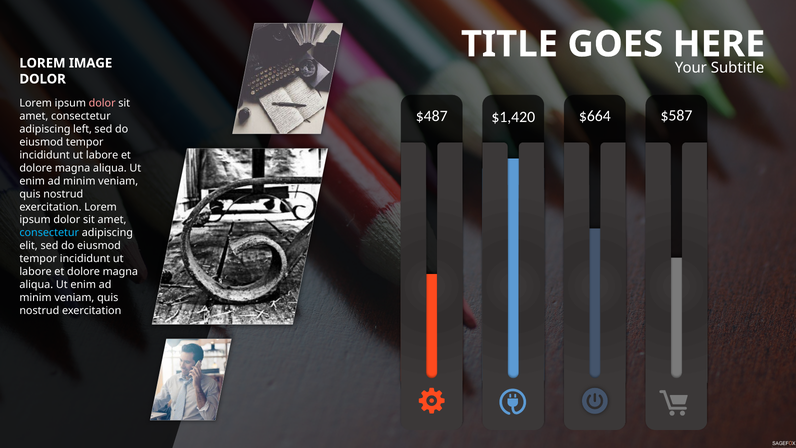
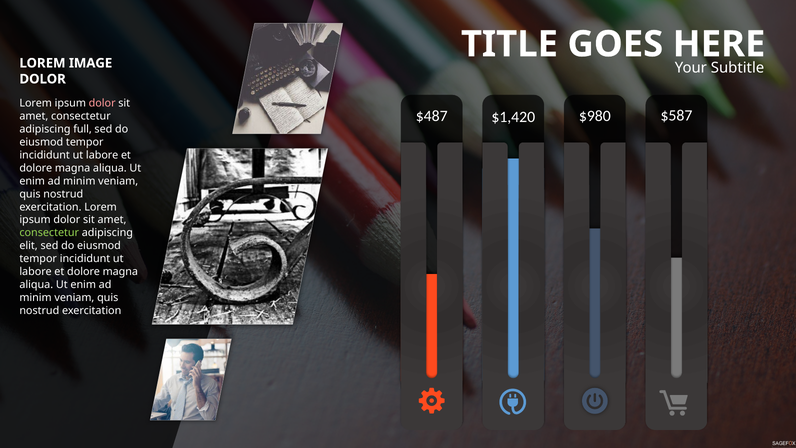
$664: $664 -> $980 (595, 116)
left: left -> full (83, 129)
consectetur colour: light blue -> light green (49, 233)
